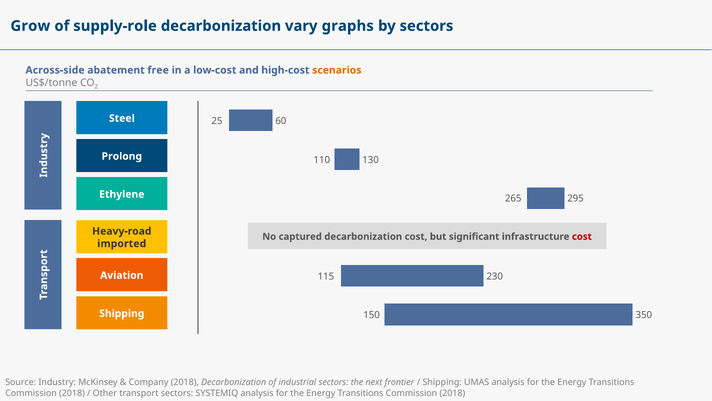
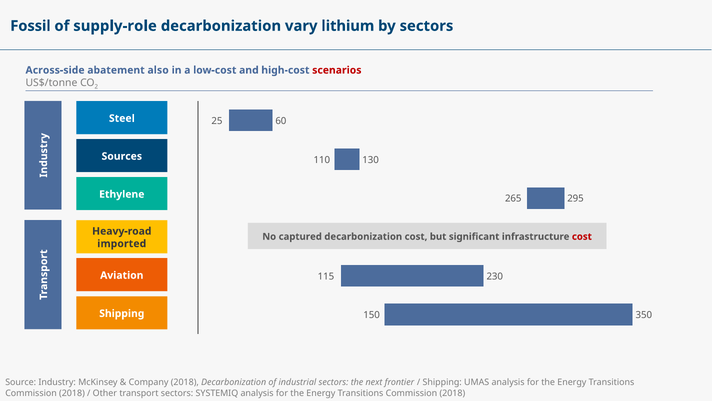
Grow: Grow -> Fossil (30, 26)
graphs: graphs -> lithium (348, 26)
free: free -> also (158, 70)
scenarios colour: orange -> red (337, 70)
Prolong: Prolong -> Sources (122, 156)
